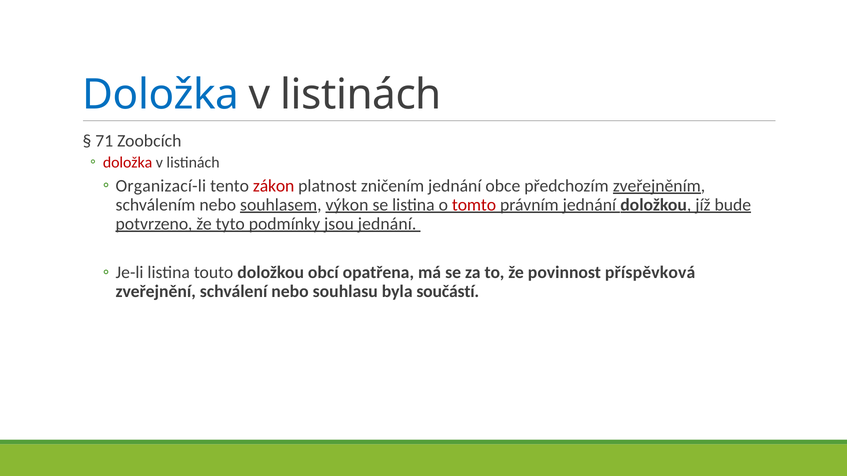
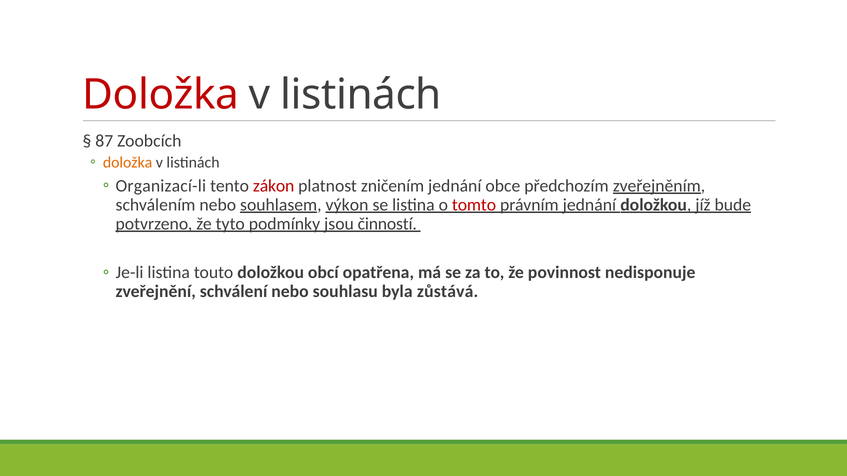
Doložka colour: blue -> red (161, 95)
71: 71 -> 87 (104, 141)
doložka colour: red -> orange (128, 162)
jsou jednání: jednání -> činností (387, 224)
příspěvková: příspěvková -> nedisponuje (650, 273)
součástí: součástí -> zůstává (448, 292)
